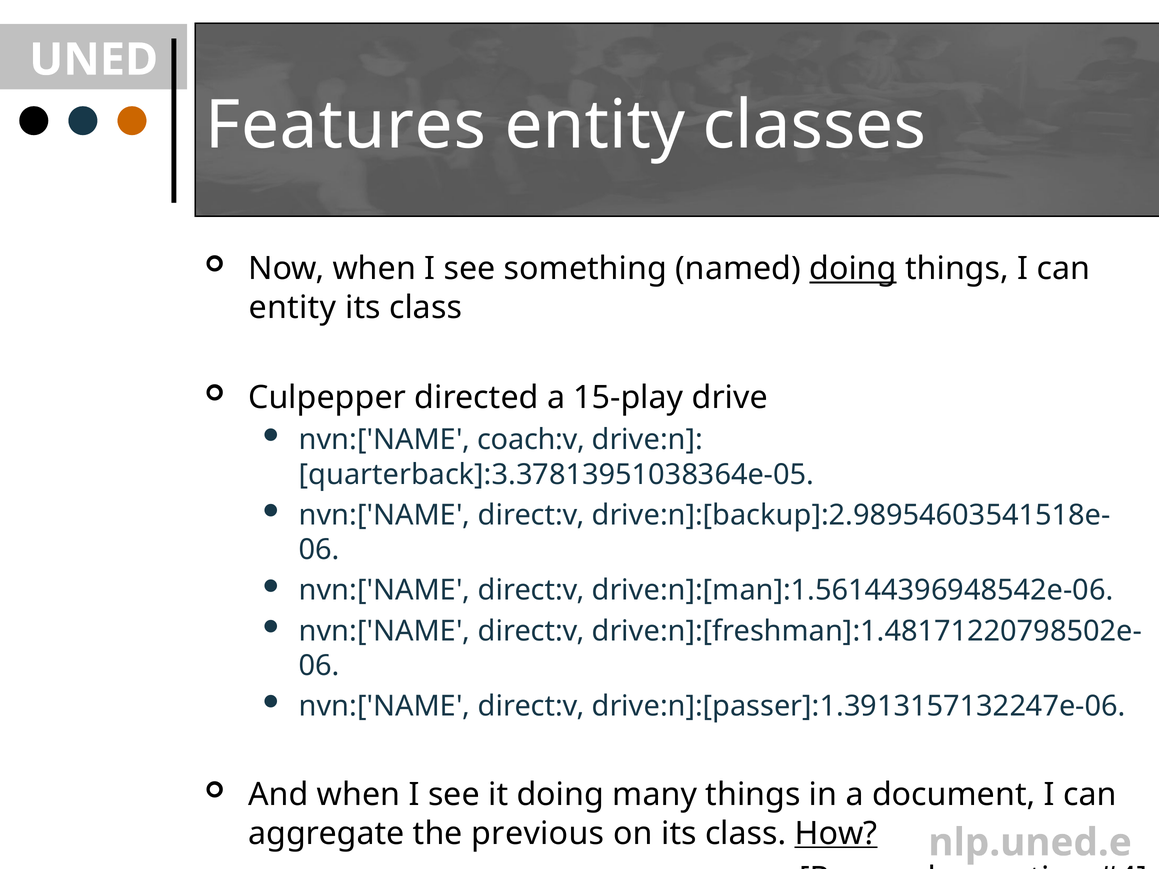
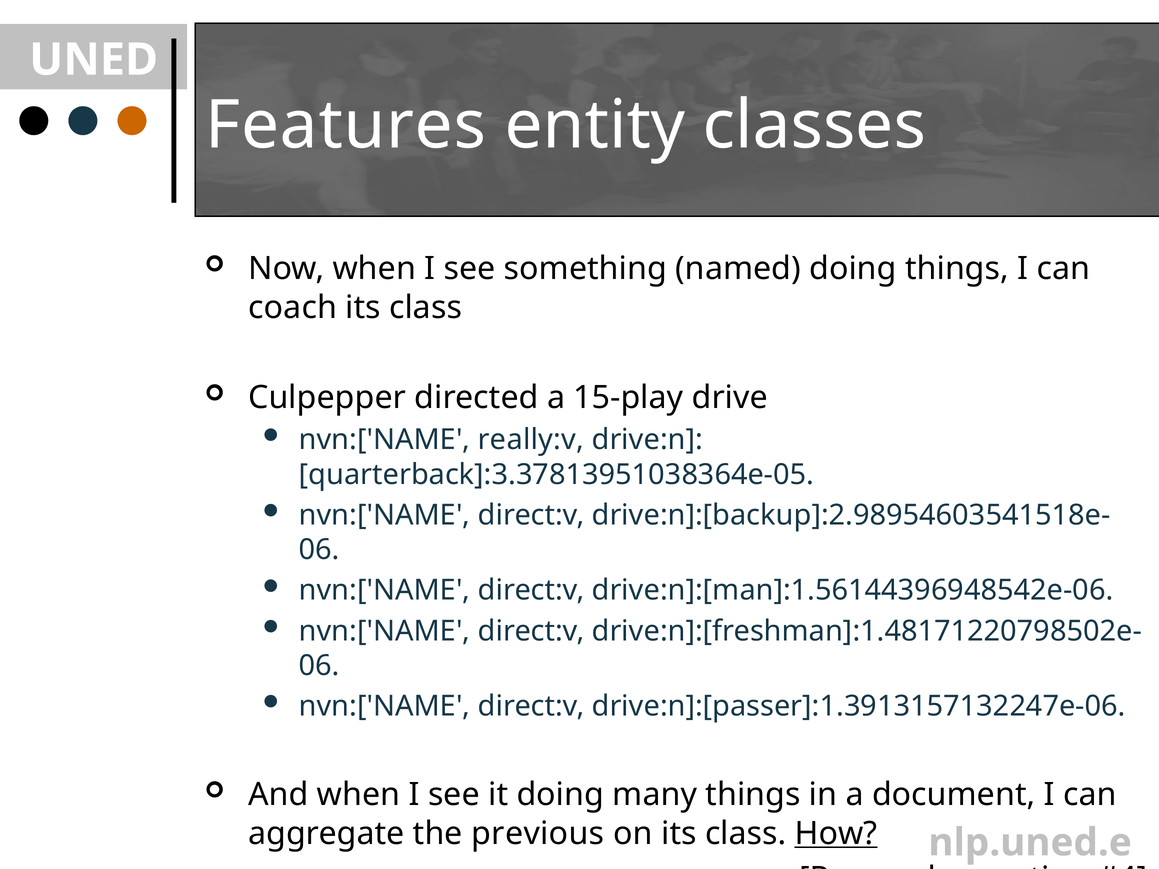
doing underline: present -> none (853, 269)
entity: entity -> coach (293, 307)
coach:v: coach:v -> really:v (531, 440)
